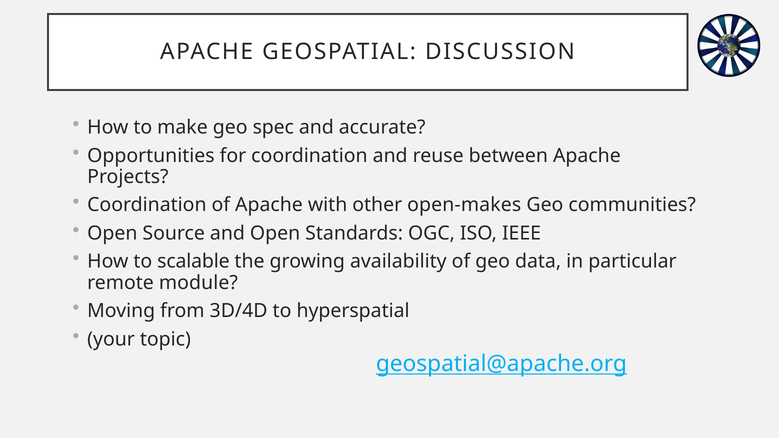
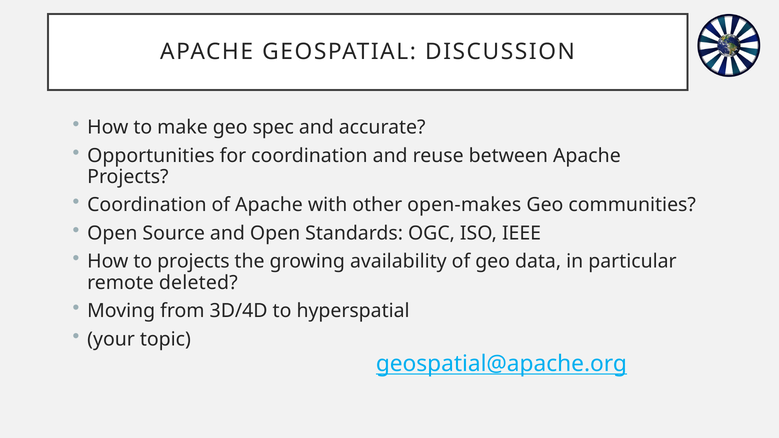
to scalable: scalable -> projects (193, 262)
module: module -> deleted (198, 283)
